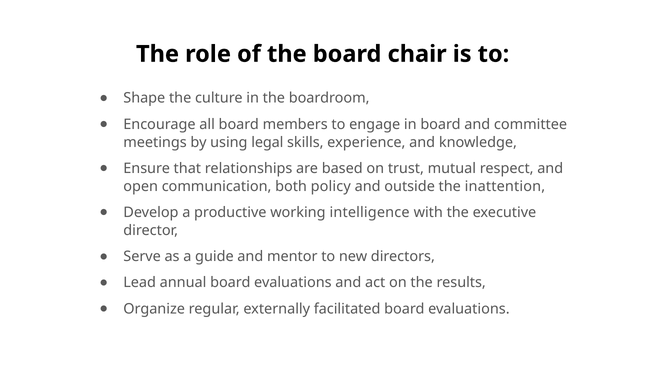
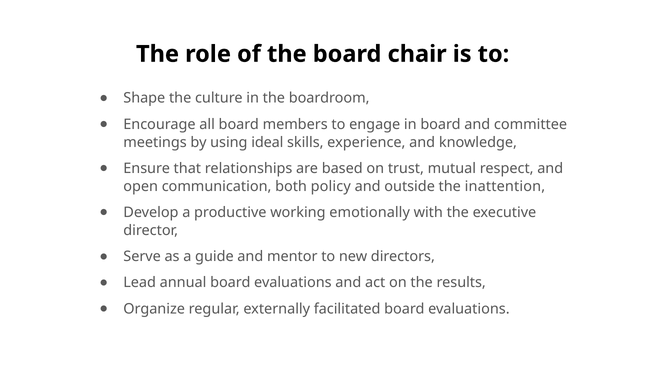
legal: legal -> ideal (267, 142)
intelligence: intelligence -> emotionally (370, 212)
